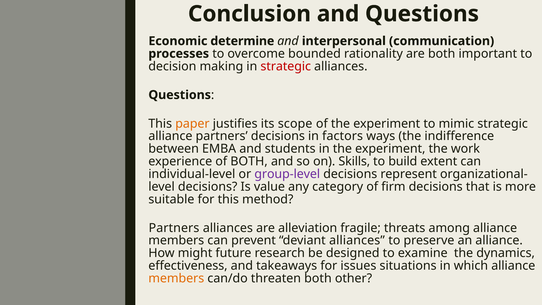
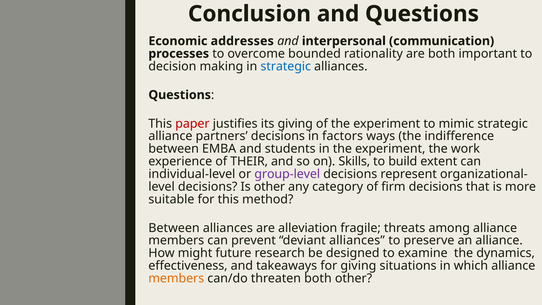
determine: determine -> addresses (242, 41)
strategic colour: red -> blue (286, 66)
paper colour: orange -> red (192, 124)
its scope: scope -> giving (295, 124)
of BOTH: BOTH -> THEIR (249, 161)
Is value: value -> other (269, 187)
Partners: Partners -> Between (174, 228)
for issues: issues -> giving (358, 266)
